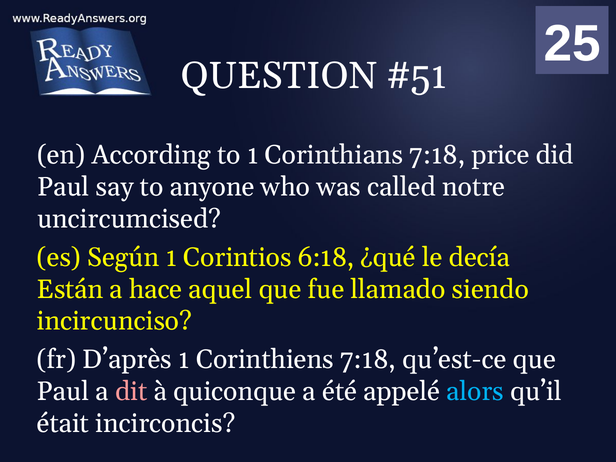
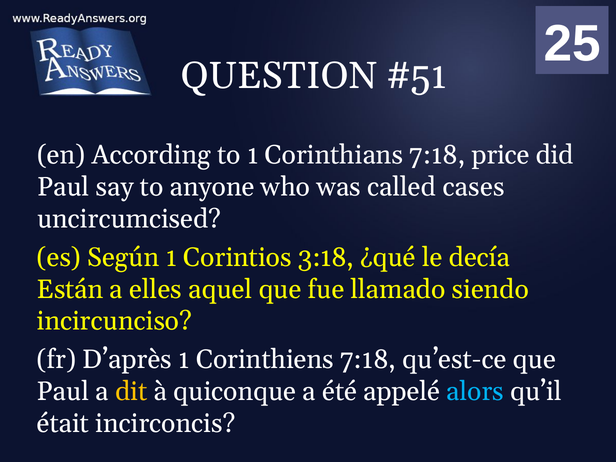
notre: notre -> cases (474, 187)
6:18: 6:18 -> 3:18 (326, 257)
hace: hace -> elles (156, 289)
dit colour: pink -> yellow (131, 391)
